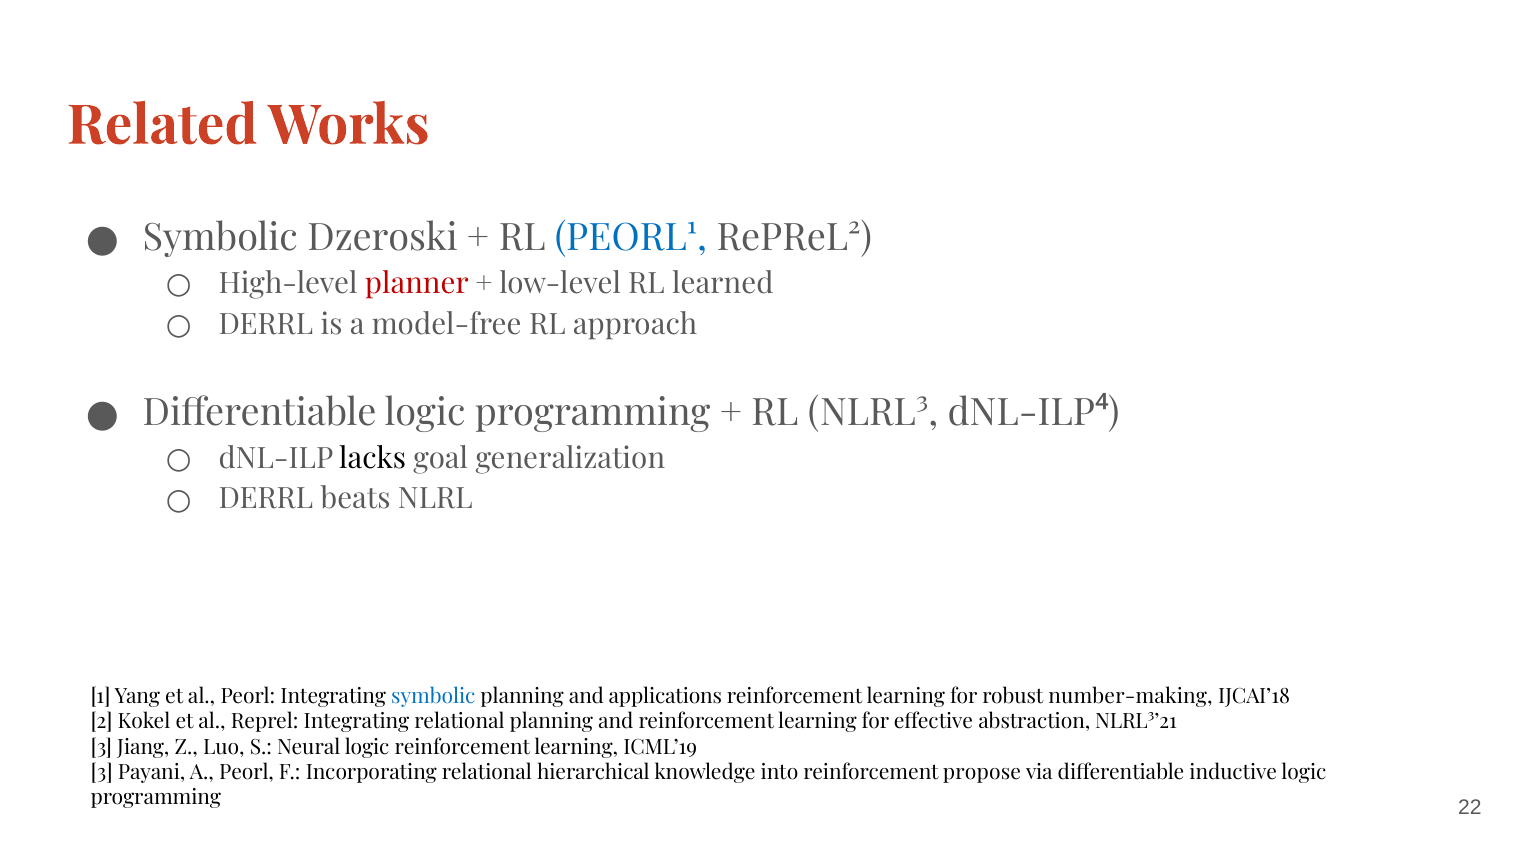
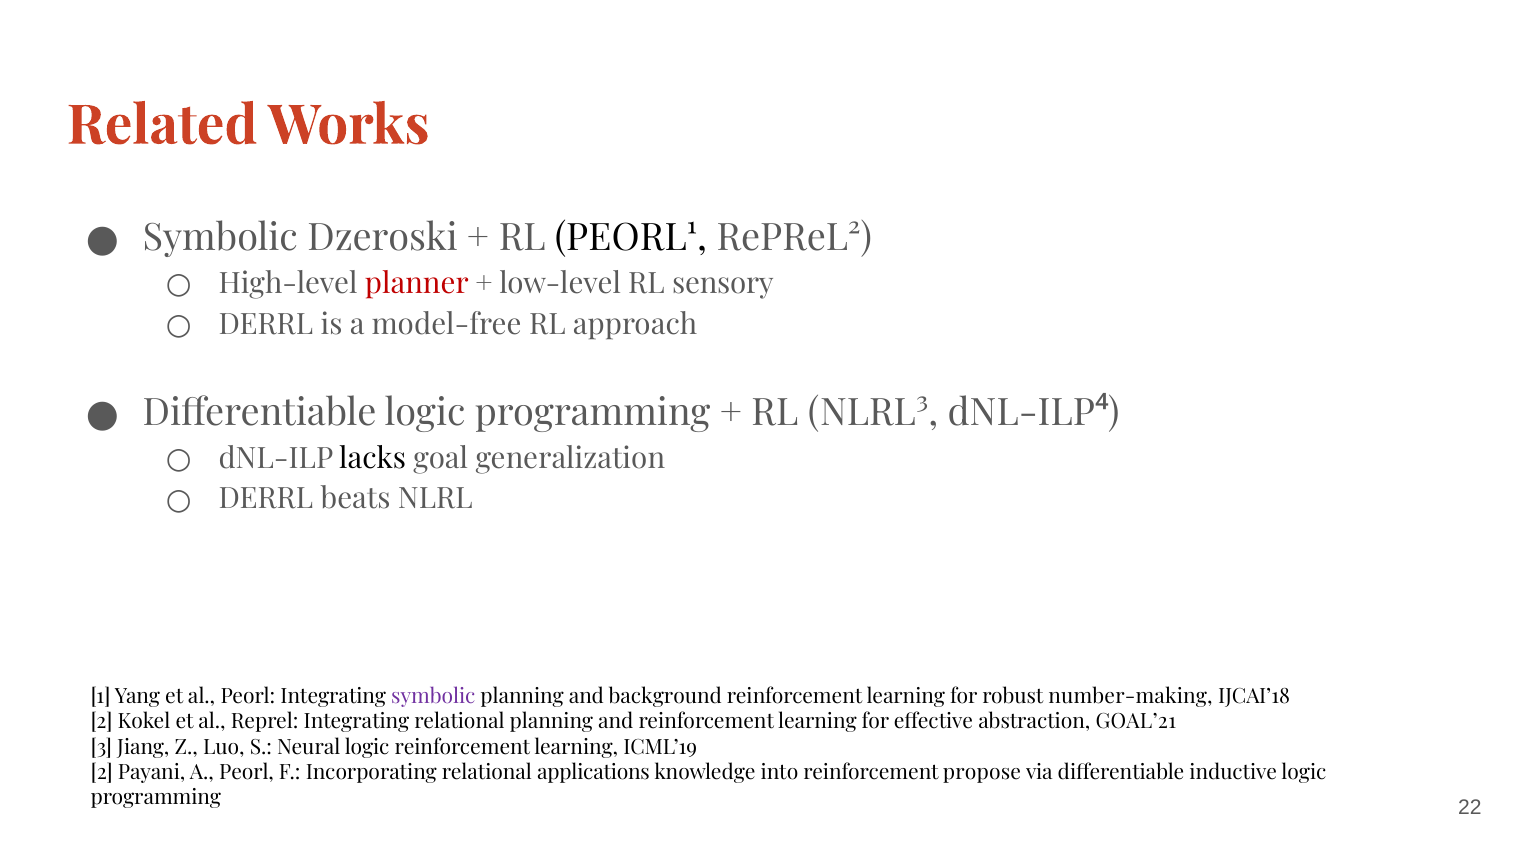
PEORL¹ colour: blue -> black (631, 239)
learned: learned -> sensory (723, 284)
symbolic colour: blue -> purple (433, 697)
applications: applications -> background (665, 697)
NLRL³’21: NLRL³’21 -> GOAL’21 (1136, 722)
3: 3 -> 2 (102, 773)
hierarchical: hierarchical -> applications (594, 773)
